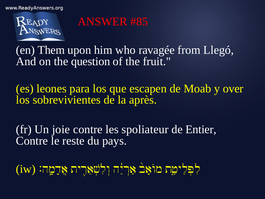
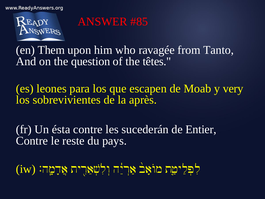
Llegó: Llegó -> Tanto (219, 50)
fruit: fruit -> têtes (157, 61)
over: over -> very (233, 88)
joie: joie -> ésta (61, 129)
spoliateur: spoliateur -> sucederán (145, 129)
